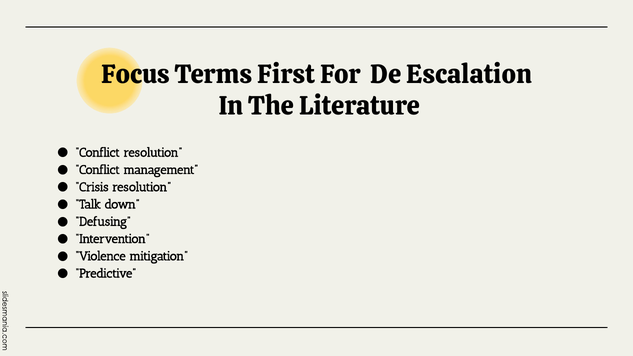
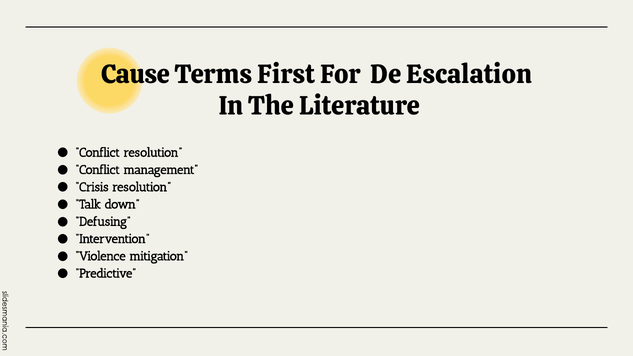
Focus: Focus -> Cause (136, 75)
